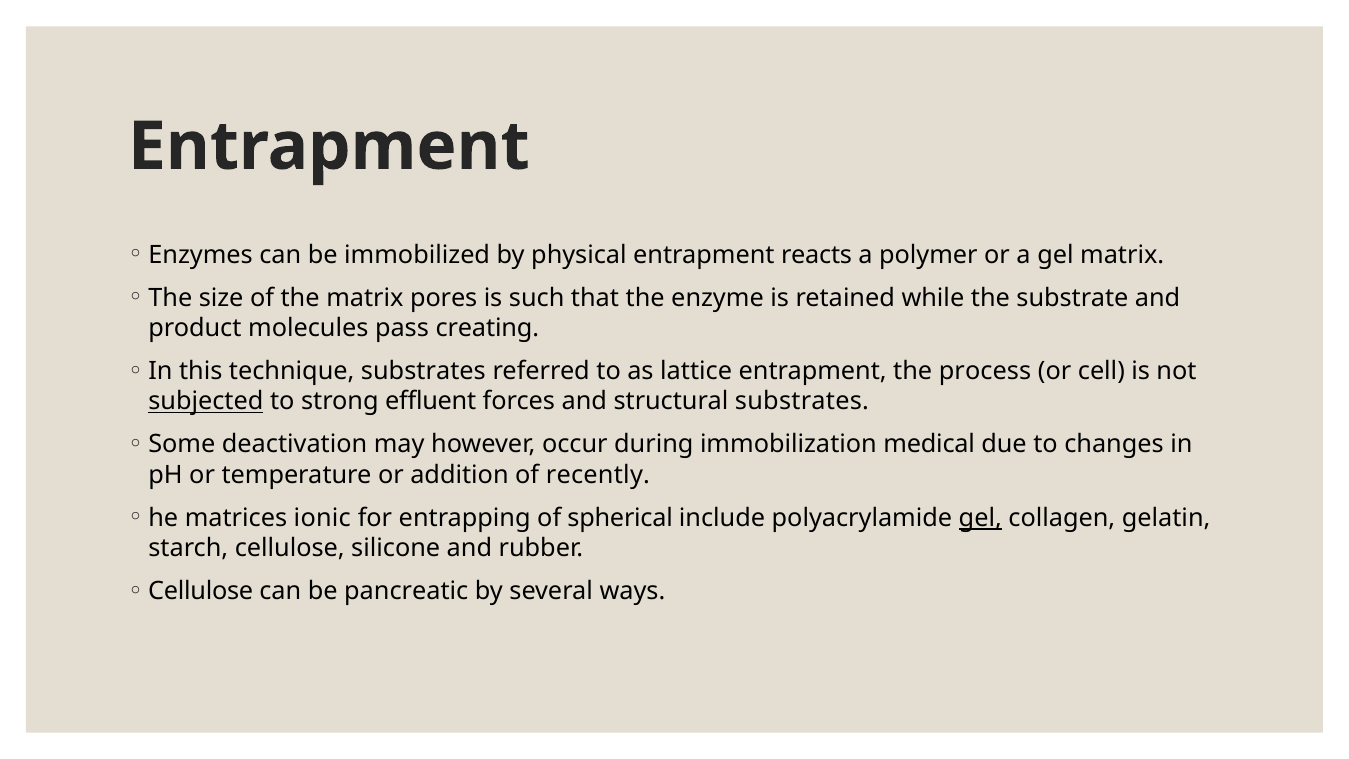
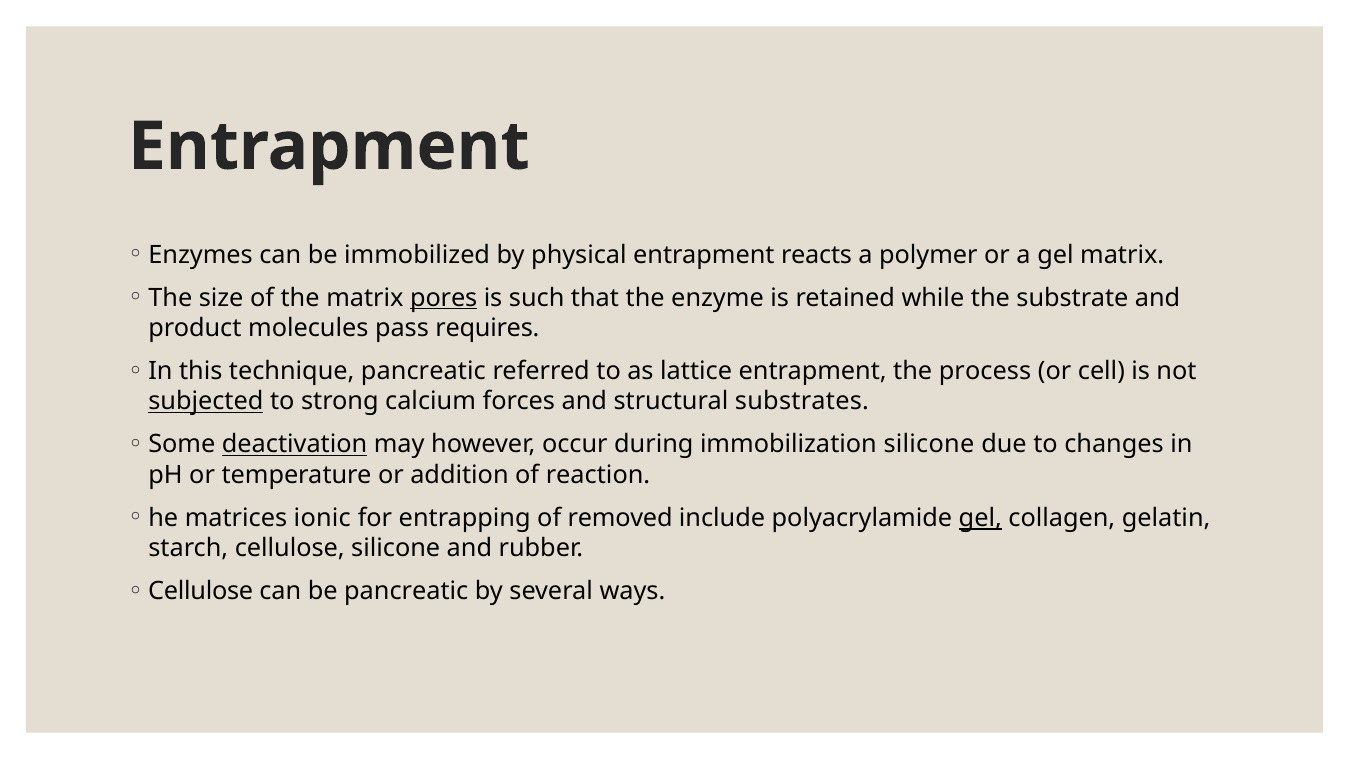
pores underline: none -> present (444, 298)
creating: creating -> requires (487, 328)
technique substrates: substrates -> pancreatic (423, 371)
effluent: effluent -> calcium (431, 401)
deactivation underline: none -> present (295, 444)
immobilization medical: medical -> silicone (929, 444)
recently: recently -> reaction (598, 475)
spherical: spherical -> removed (620, 518)
